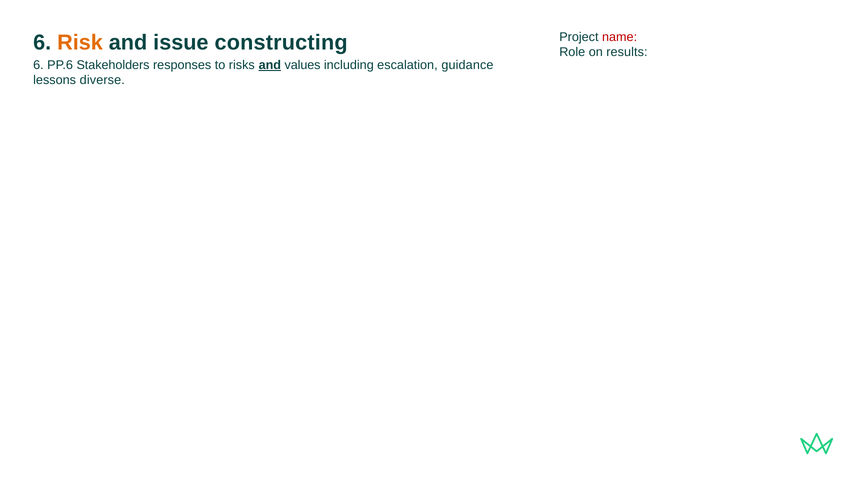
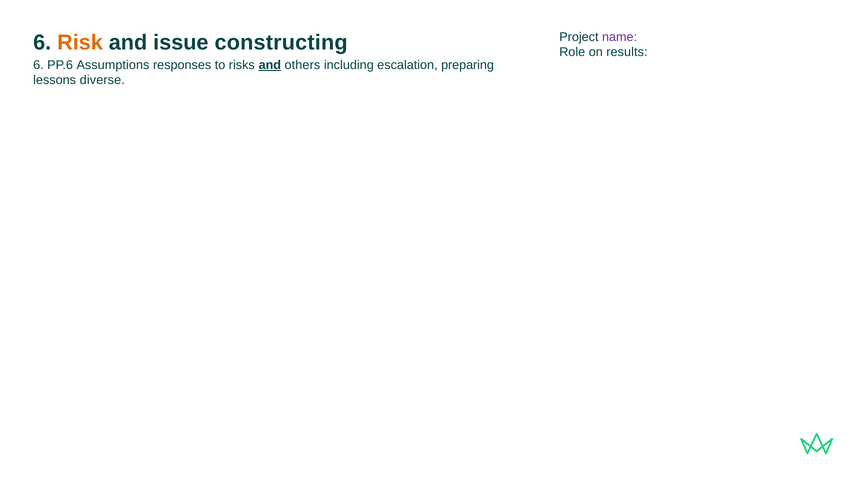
name colour: red -> purple (620, 37)
Stakeholders: Stakeholders -> Assumptions (113, 65)
values: values -> others (302, 65)
guidance: guidance -> preparing (468, 65)
